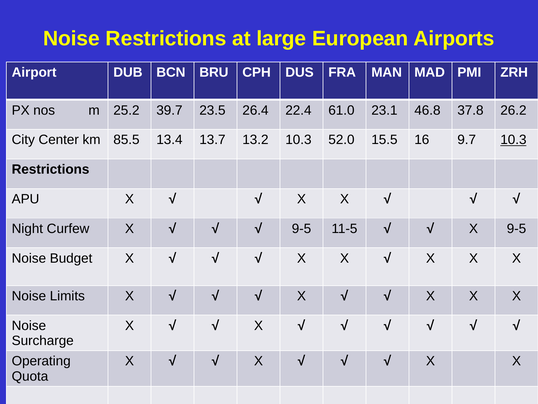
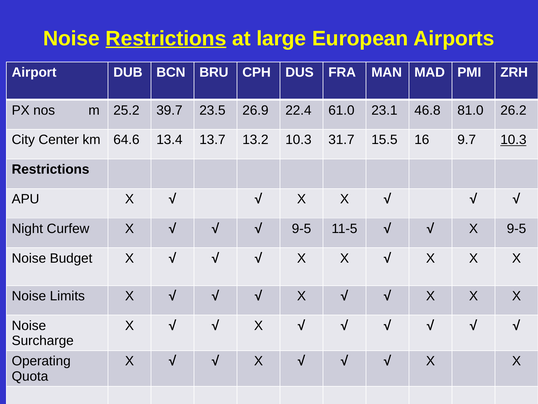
Restrictions underline: none -> present (166, 38)
26.4: 26.4 -> 26.9 (255, 110)
37.8: 37.8 -> 81.0 (470, 110)
85.5: 85.5 -> 64.6 (126, 140)
52.0: 52.0 -> 31.7 (341, 140)
